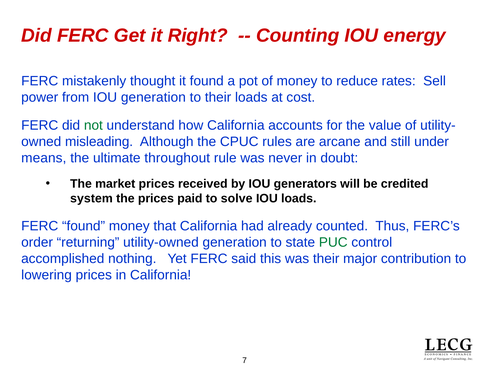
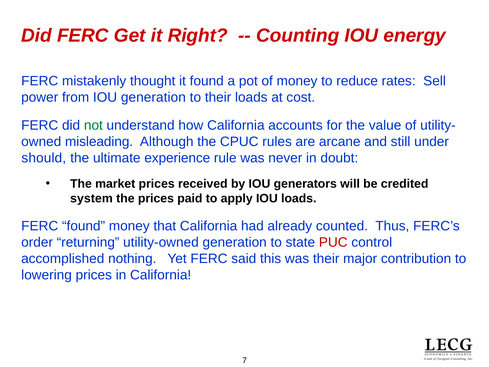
means: means -> should (44, 158)
throughout: throughout -> experience (177, 158)
solve: solve -> apply (237, 198)
PUC colour: green -> red (333, 242)
